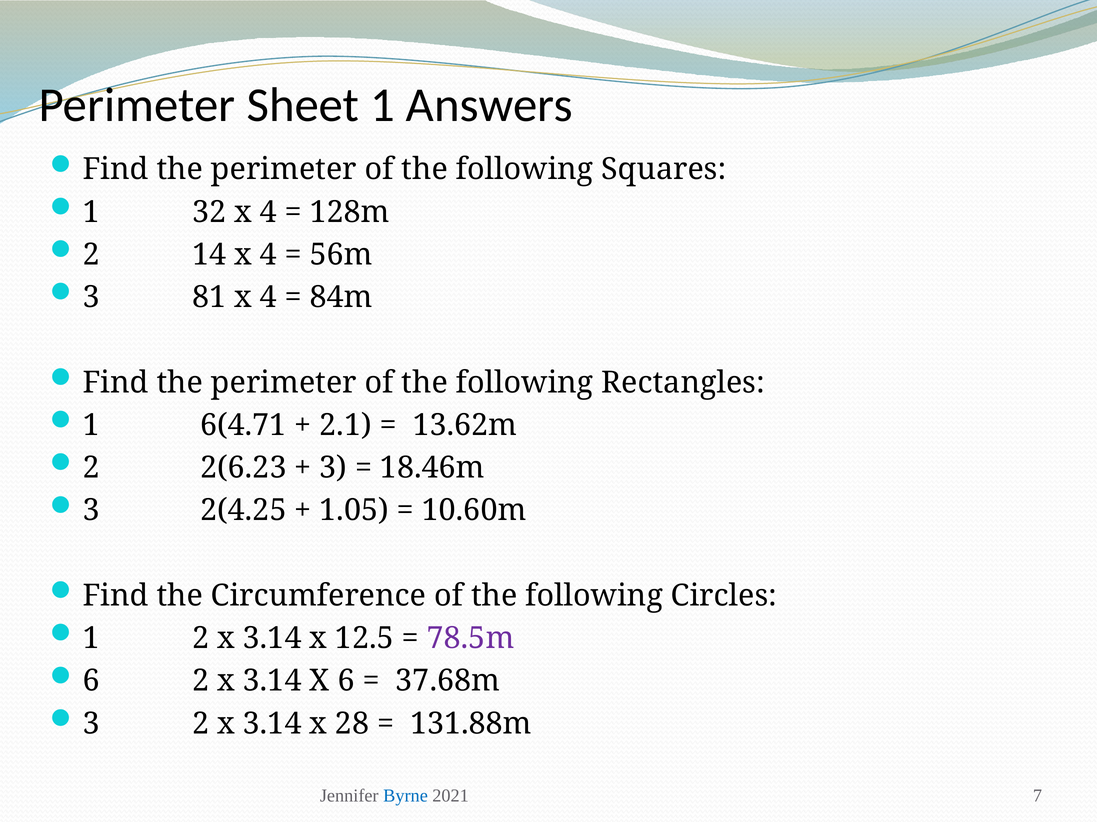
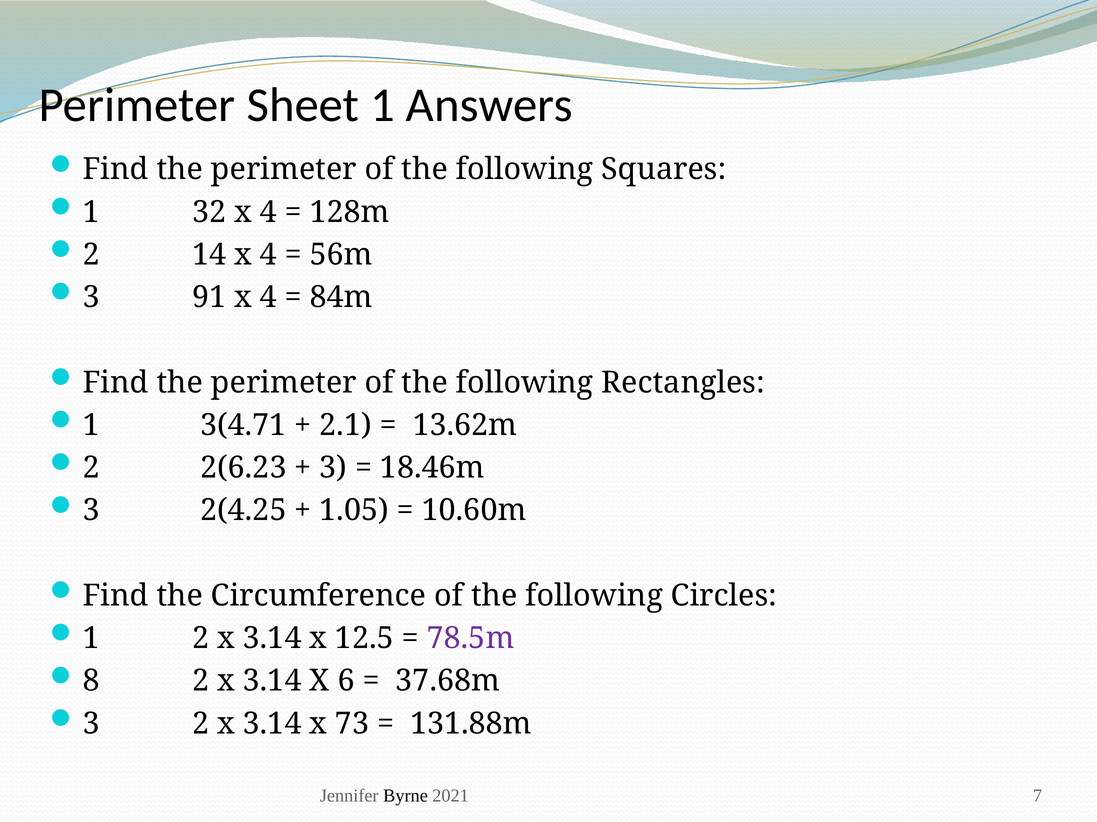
81: 81 -> 91 (209, 297)
6(4.71: 6(4.71 -> 3(4.71 (243, 425)
6: 6 -> 8 (91, 682)
28: 28 -> 73 (352, 724)
Byrne colour: blue -> black (406, 797)
